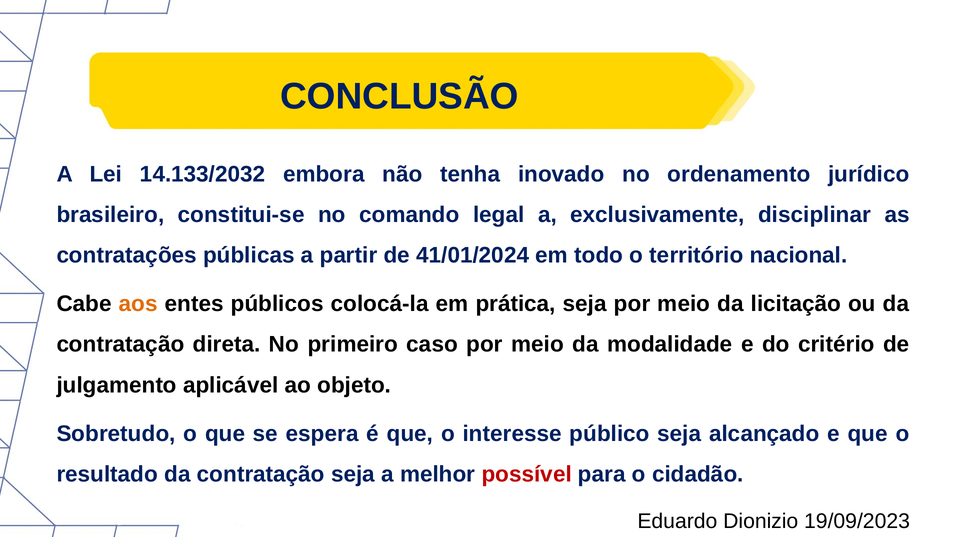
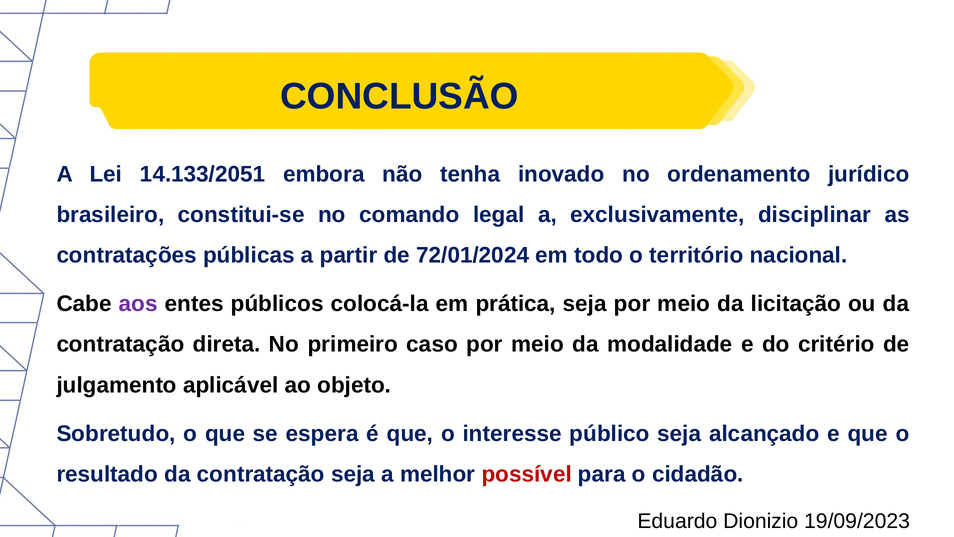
14.133/2032: 14.133/2032 -> 14.133/2051 (203, 174)
41/01/2024: 41/01/2024 -> 72/01/2024 (473, 255)
aos colour: orange -> purple (138, 304)
